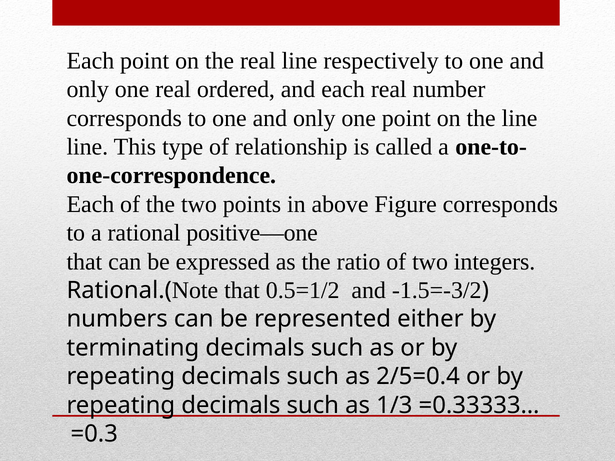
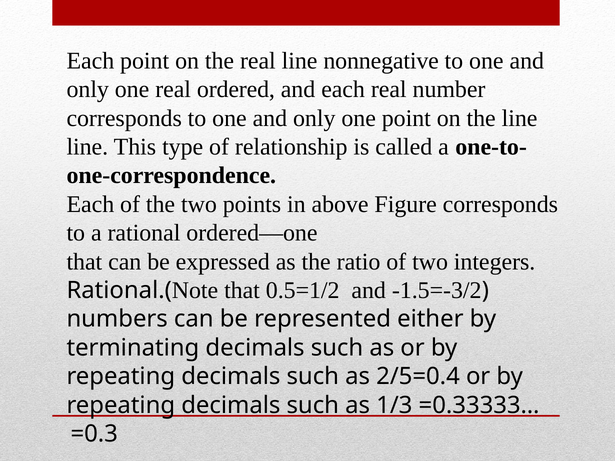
respectively: respectively -> nonnegative (381, 61)
positive—one: positive—one -> ordered—one (252, 233)
